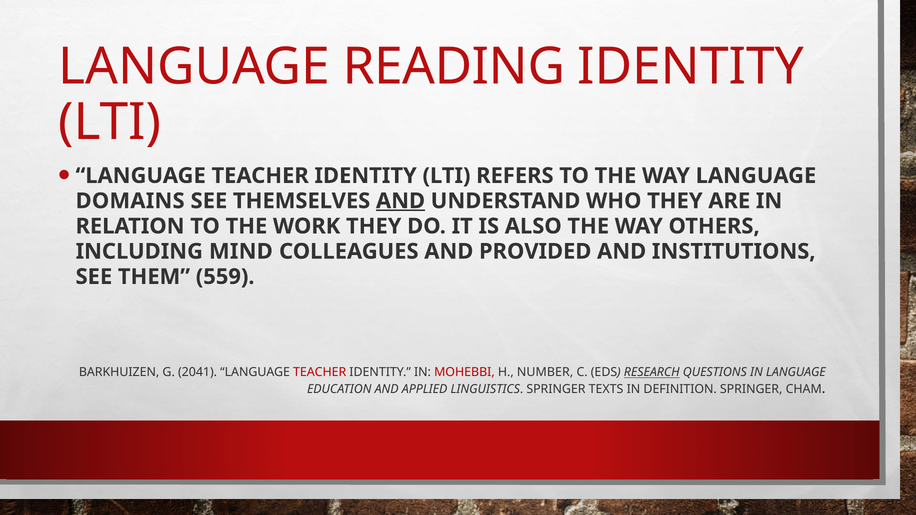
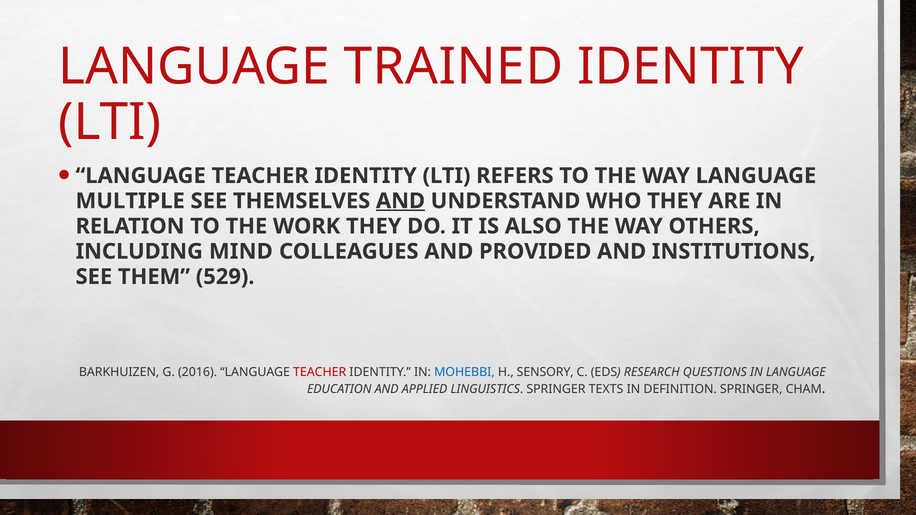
READING: READING -> TRAINED (453, 67)
DOMAINS: DOMAINS -> MULTIPLE (130, 201)
559: 559 -> 529 (225, 277)
2041: 2041 -> 2016 (198, 373)
MOHEBBI colour: red -> blue (464, 373)
NUMBER: NUMBER -> SENSORY (545, 373)
RESEARCH underline: present -> none (652, 373)
